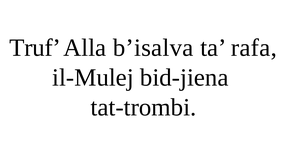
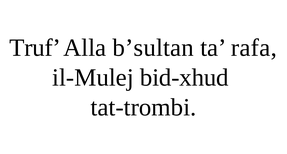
b’isalva: b’isalva -> b’sultan (153, 48)
bid-jiena: bid-jiena -> bid-xhud (184, 78)
